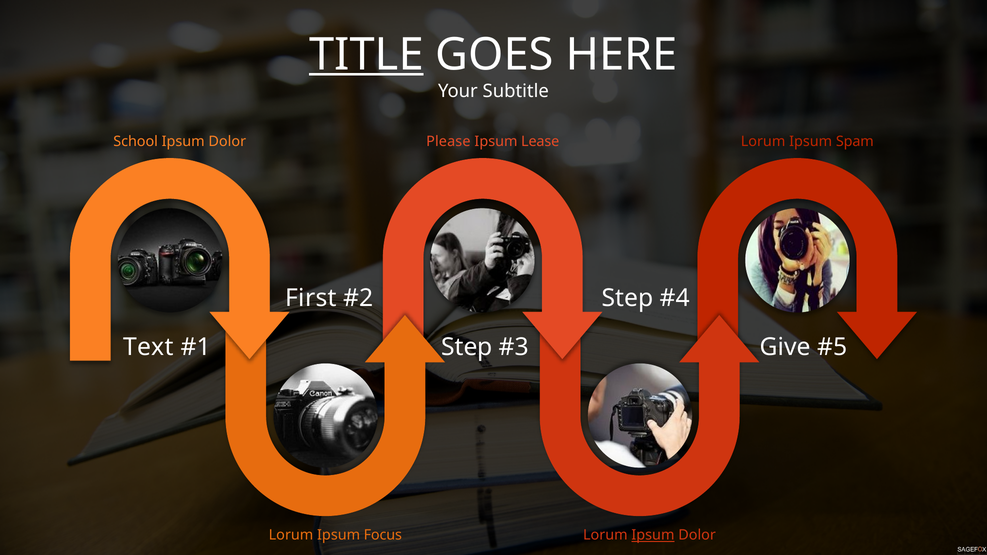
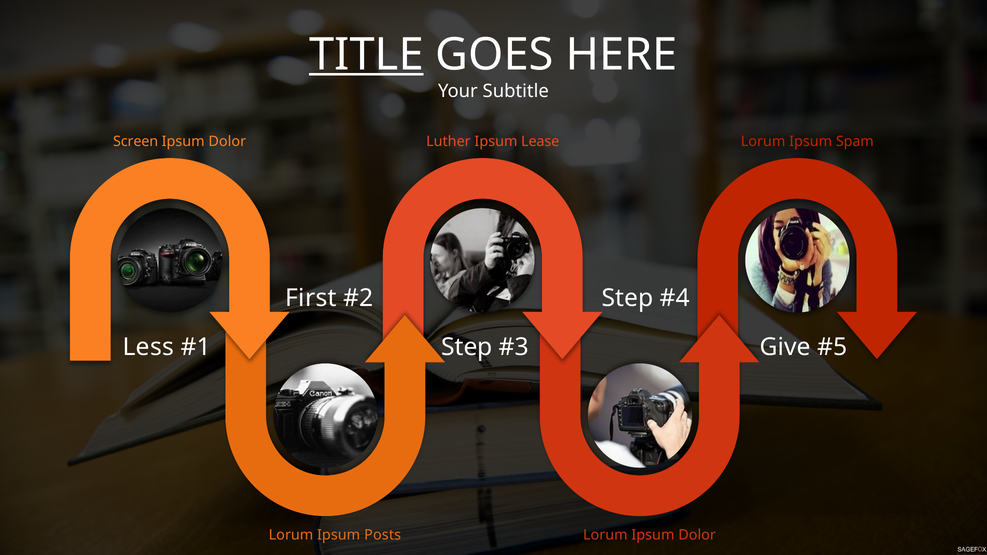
School: School -> Screen (136, 142)
Please: Please -> Luther (448, 142)
Text: Text -> Less (148, 347)
Focus: Focus -> Posts (383, 535)
Ipsum underline: present -> none (653, 535)
